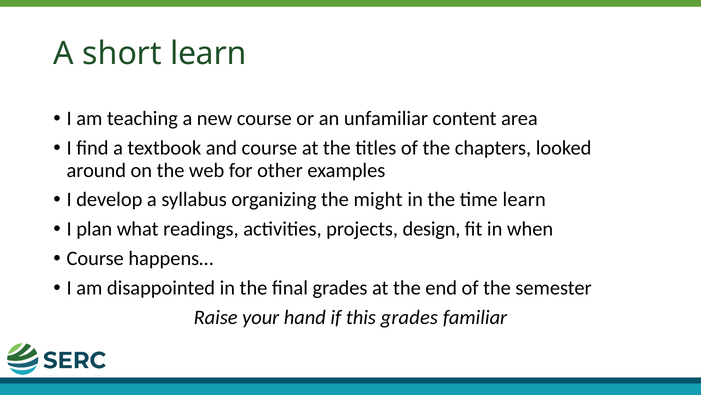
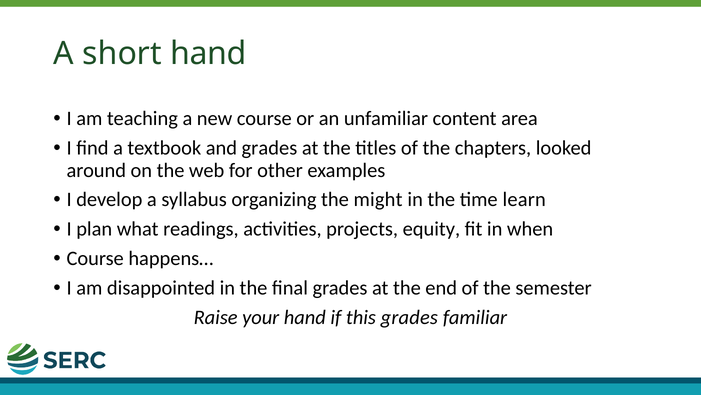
short learn: learn -> hand (208, 54)
and course: course -> grades (269, 148)
design: design -> equity (431, 229)
